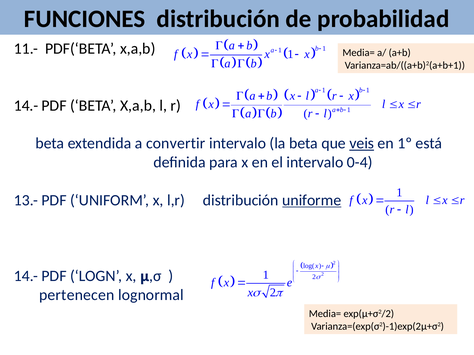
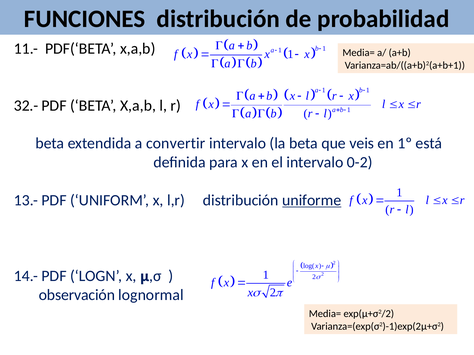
14.-: 14.- -> 32.- (26, 106)
veis underline: present -> none (362, 144)
0-4: 0-4 -> 0-2 (360, 163)
pertenecen: pertenecen -> observación (77, 295)
